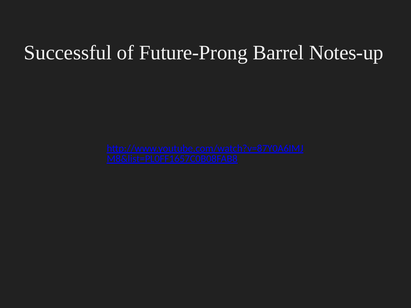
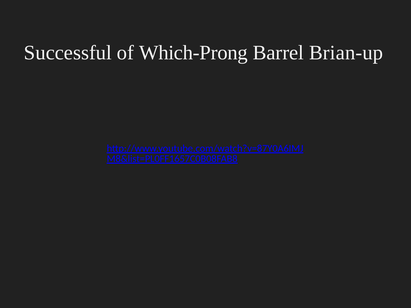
Future-Prong: Future-Prong -> Which-Prong (193, 53)
Notes-up: Notes-up -> Brian-up (346, 53)
